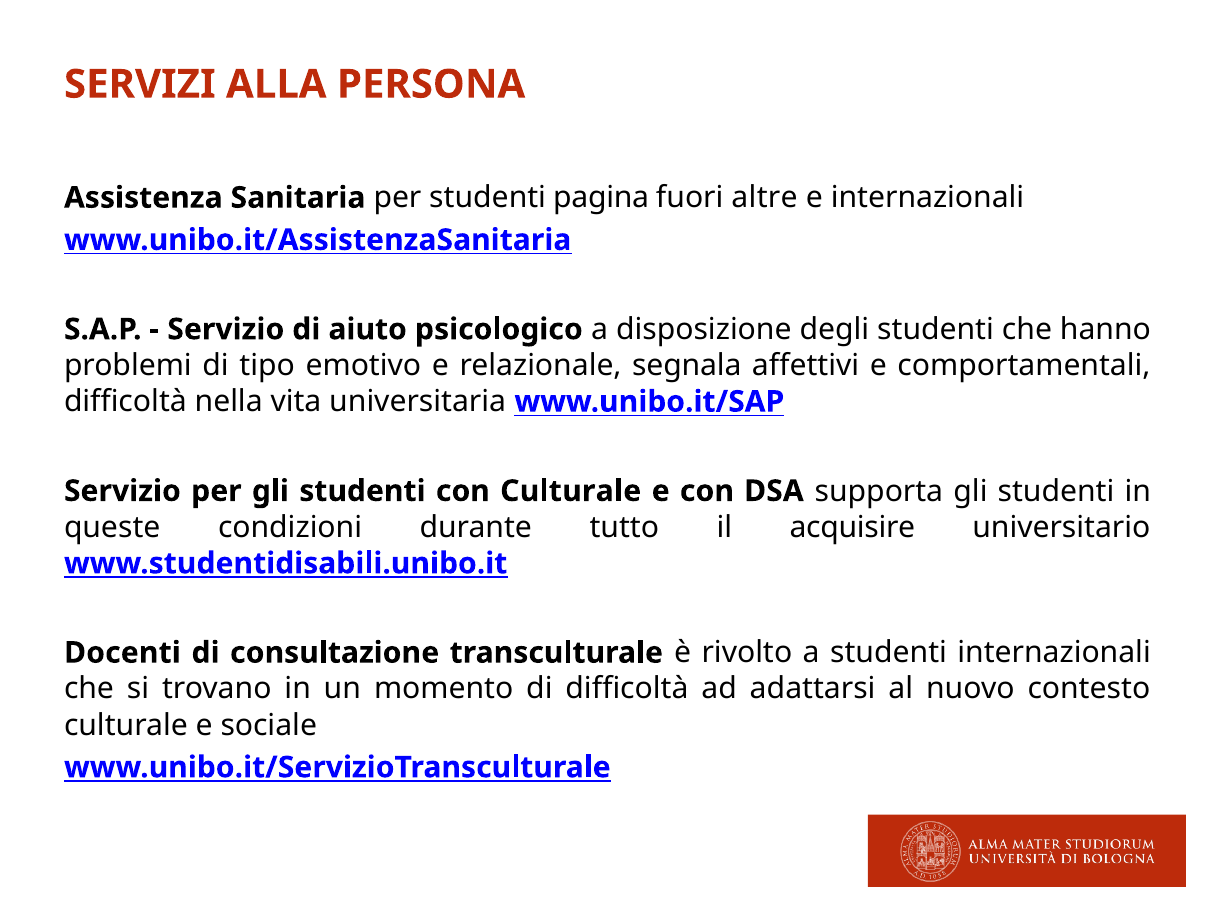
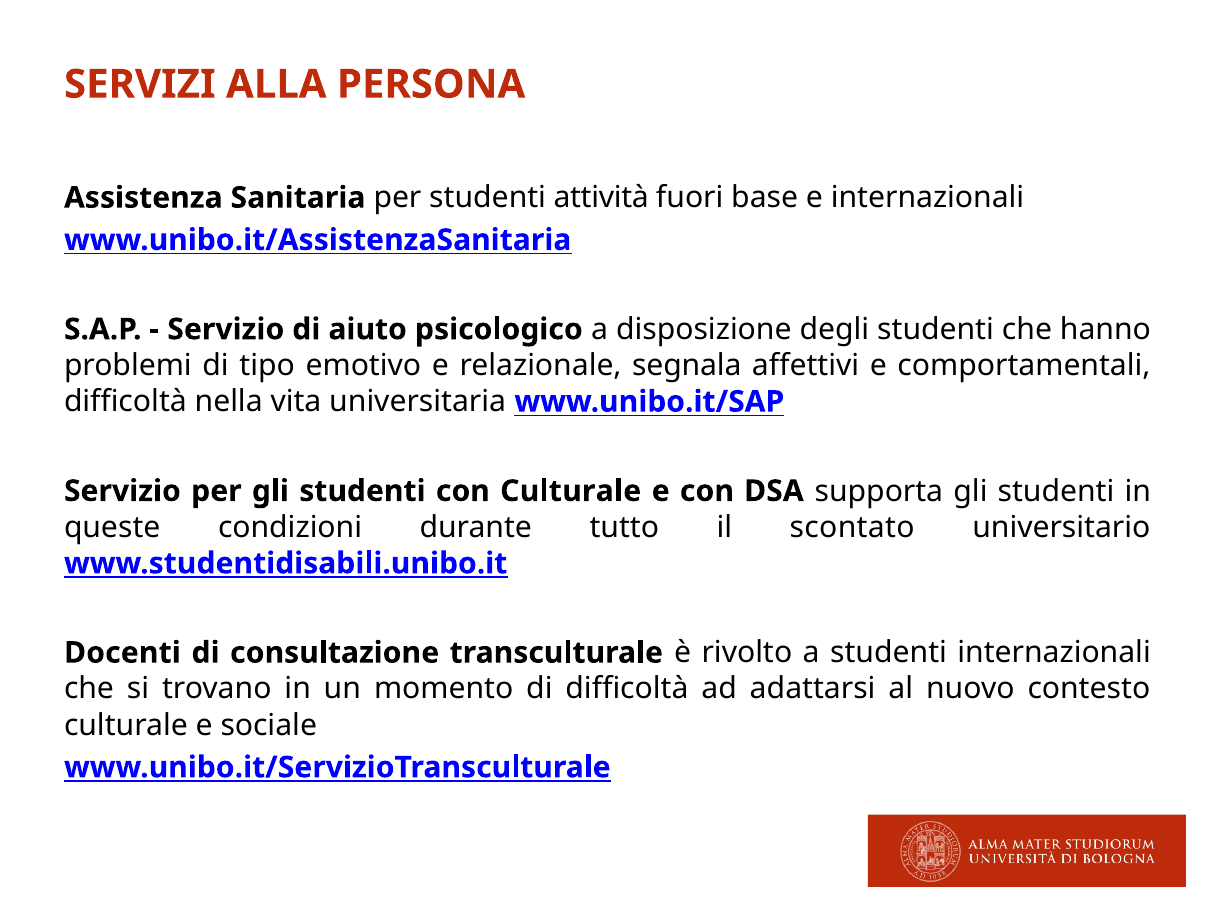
pagina: pagina -> attività (601, 198)
altre: altre -> base (765, 198)
acquisire: acquisire -> scontato (852, 527)
